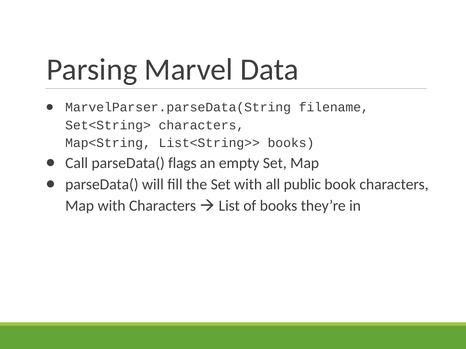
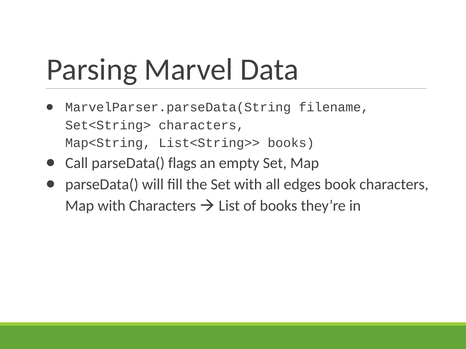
public: public -> edges (302, 185)
